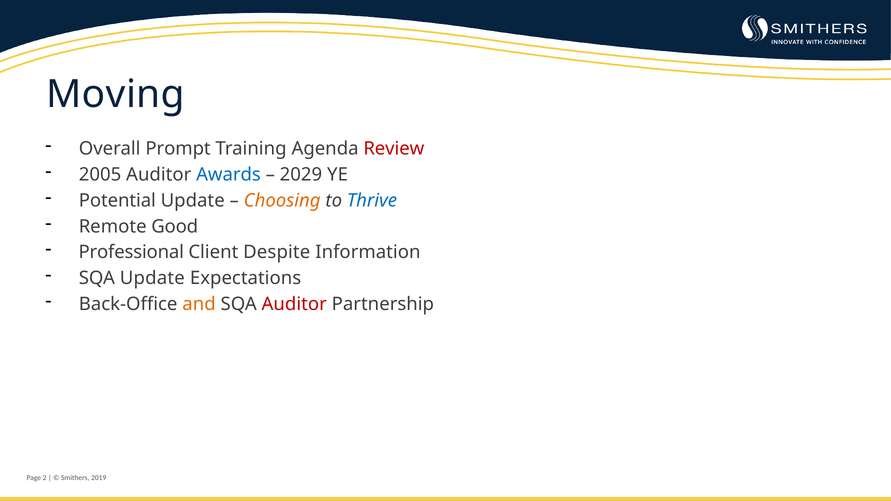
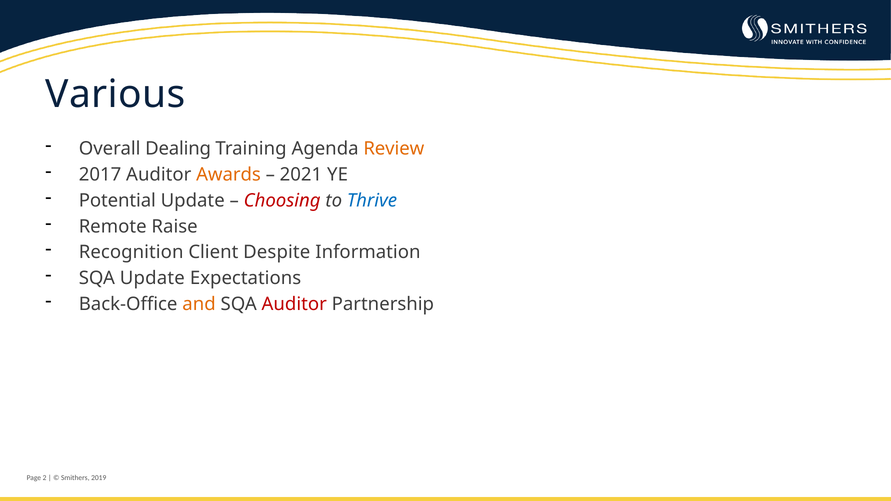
Moving: Moving -> Various (116, 95)
Prompt: Prompt -> Dealing (178, 148)
Review colour: red -> orange (394, 148)
2005: 2005 -> 2017 (100, 174)
Awards colour: blue -> orange (228, 174)
2029: 2029 -> 2021 (301, 174)
Choosing colour: orange -> red (282, 200)
Good: Good -> Raise (175, 226)
Professional: Professional -> Recognition (131, 252)
